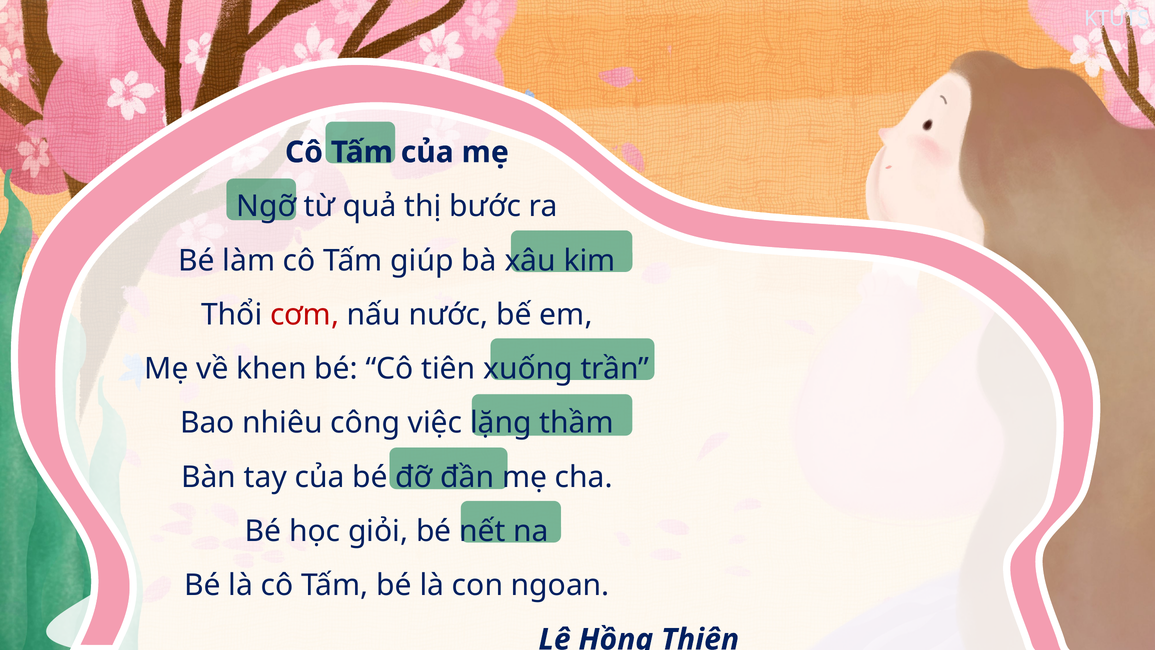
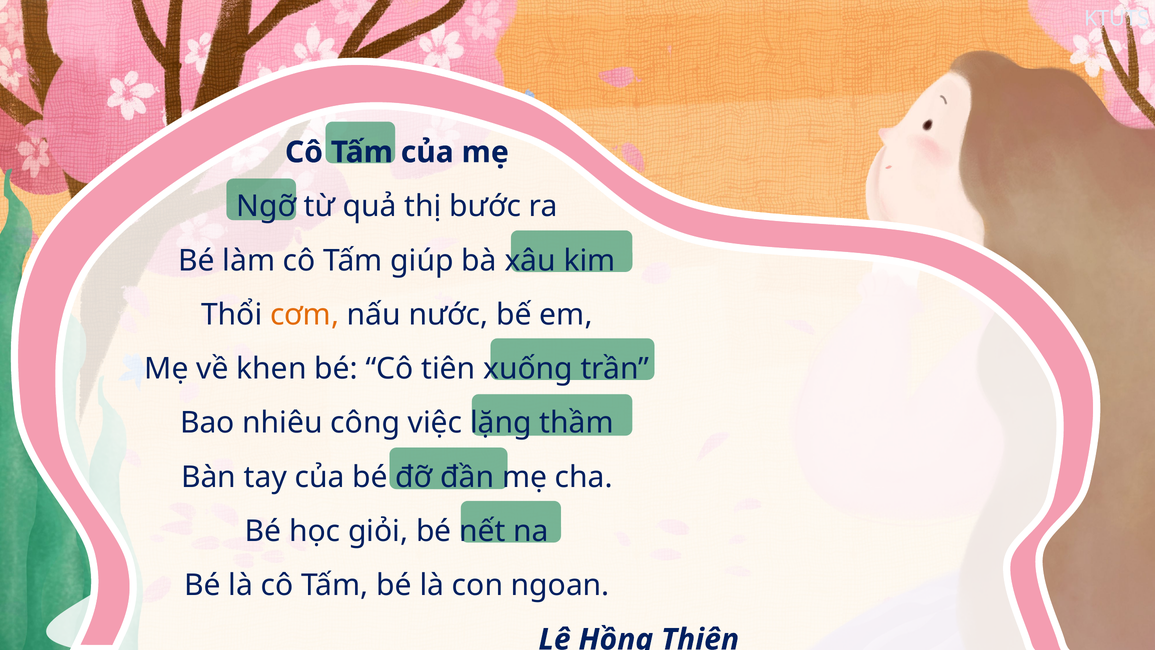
cơm colour: red -> orange (305, 315)
